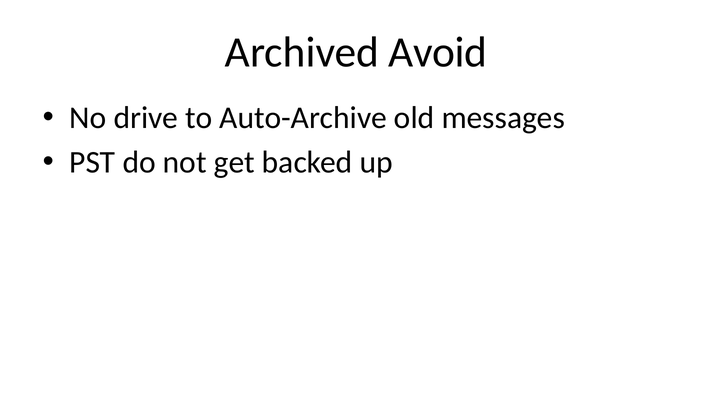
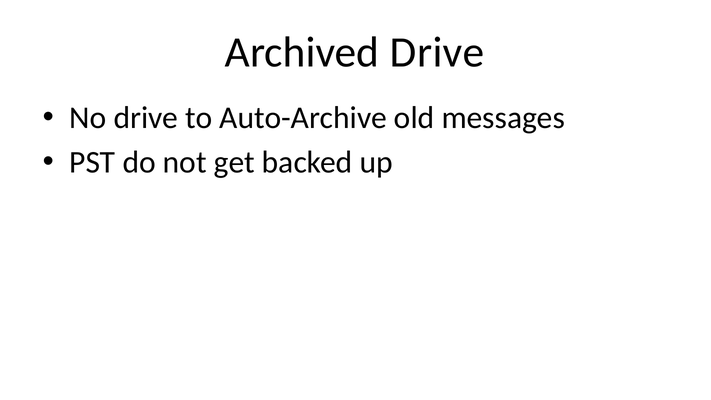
Archived Avoid: Avoid -> Drive (437, 52)
